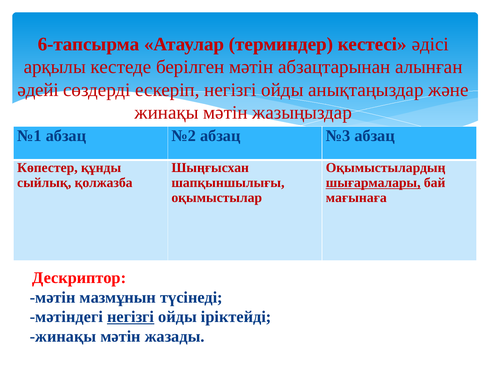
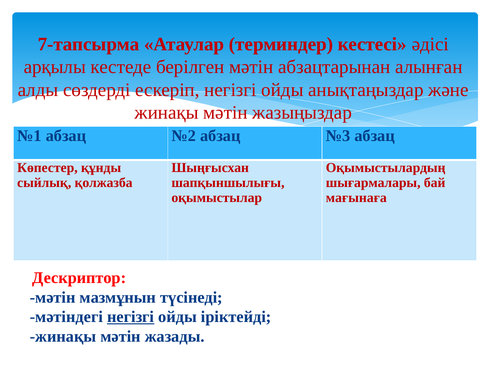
6-тапсырма: 6-тапсырма -> 7-тапсырма (89, 44)
әдейі: әдейі -> алды (38, 90)
шығармалары underline: present -> none (373, 183)
